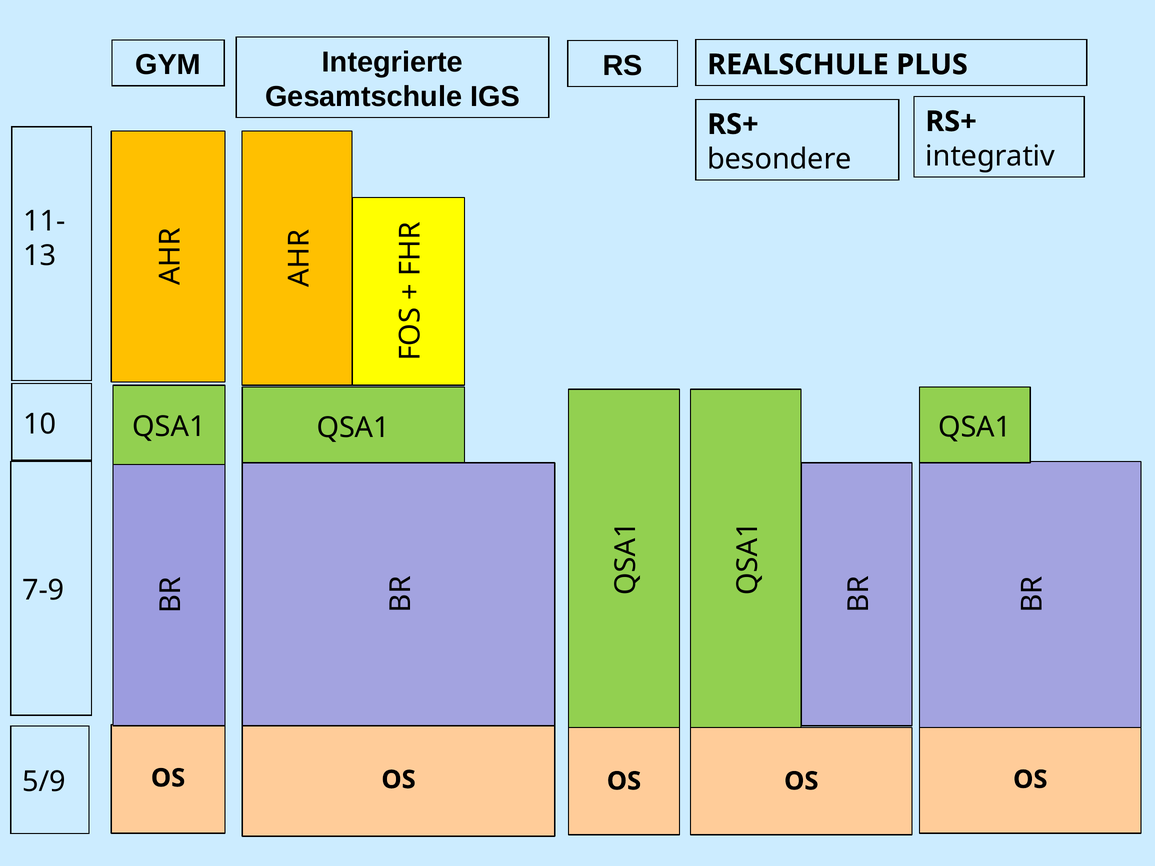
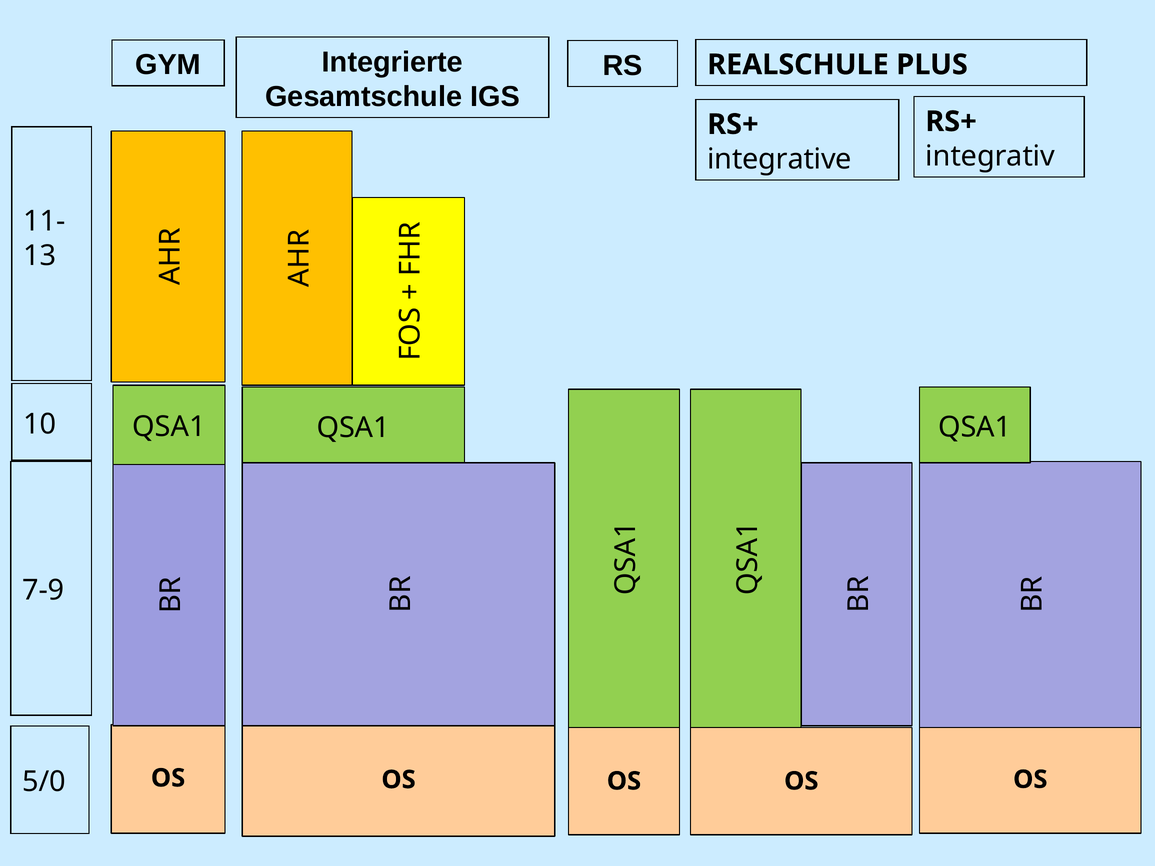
besondere: besondere -> integrative (779, 159)
5/9: 5/9 -> 5/0 (44, 782)
